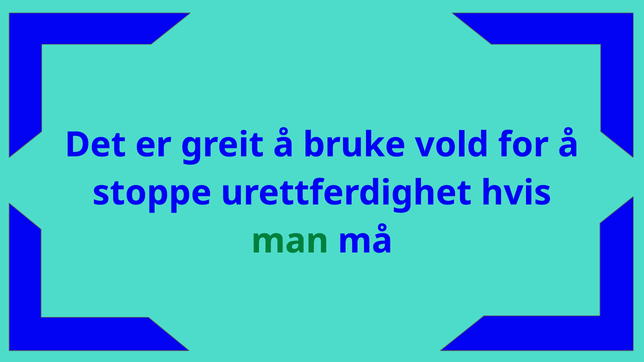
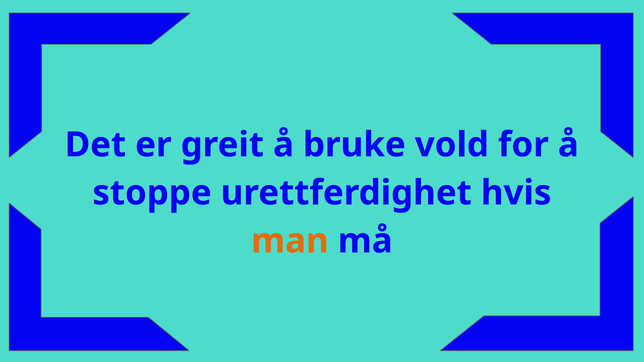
man colour: green -> orange (290, 241)
